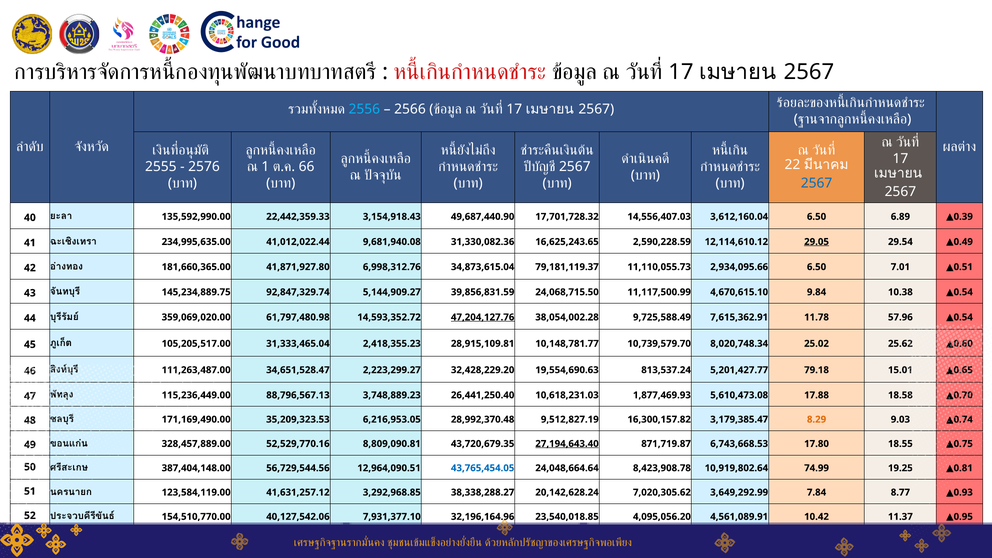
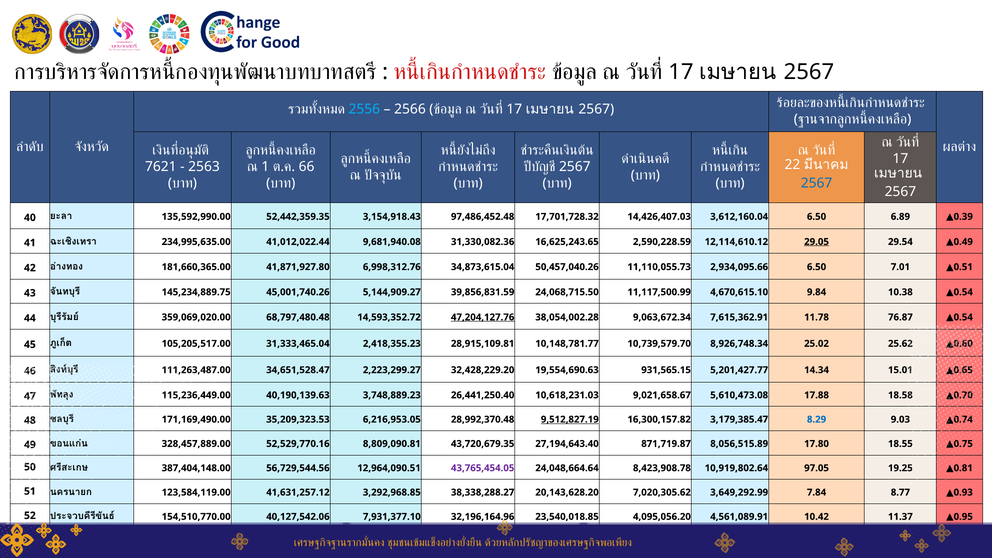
2555: 2555 -> 7621 (161, 167)
2576: 2576 -> 2563 (204, 167)
22,442,359.33: 22,442,359.33 -> 52,442,359.35 (298, 217)
49,687,440.90: 49,687,440.90 -> 97,486,452.48 (483, 217)
14,556,407.03: 14,556,407.03 -> 14,426,407.03 (659, 217)
79,181,119.37: 79,181,119.37 -> 50,457,040.26 (567, 267)
92,847,329.74: 92,847,329.74 -> 45,001,740.26 (298, 292)
61,797,480.98: 61,797,480.98 -> 68,797,480.48 (298, 317)
9,725,588.49: 9,725,588.49 -> 9,063,672.34 (662, 317)
57.96: 57.96 -> 76.87 (900, 317)
8,020,748.34: 8,020,748.34 -> 8,926,748.34 (739, 344)
813,537.24: 813,537.24 -> 931,565.15 (666, 370)
79.18: 79.18 -> 14.34 (817, 370)
88,796,567.13: 88,796,567.13 -> 40,190,139.63 (298, 395)
1,877,469.93: 1,877,469.93 -> 9,021,658.67 (662, 395)
9,512,827.19 underline: none -> present (570, 419)
8.29 colour: orange -> blue (817, 419)
27,194,643.40 underline: present -> none (567, 444)
6,743,668.53: 6,743,668.53 -> 8,056,515.89 (739, 444)
43,765,454.05 colour: blue -> purple (483, 468)
74.99: 74.99 -> 97.05 (817, 468)
20,142,628.24: 20,142,628.24 -> 20,143,628.20 (567, 492)
